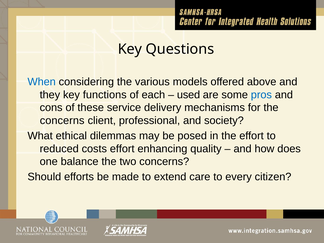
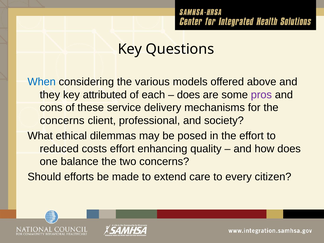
functions: functions -> attributed (105, 95)
used: used -> does (189, 95)
pros colour: blue -> purple (261, 95)
